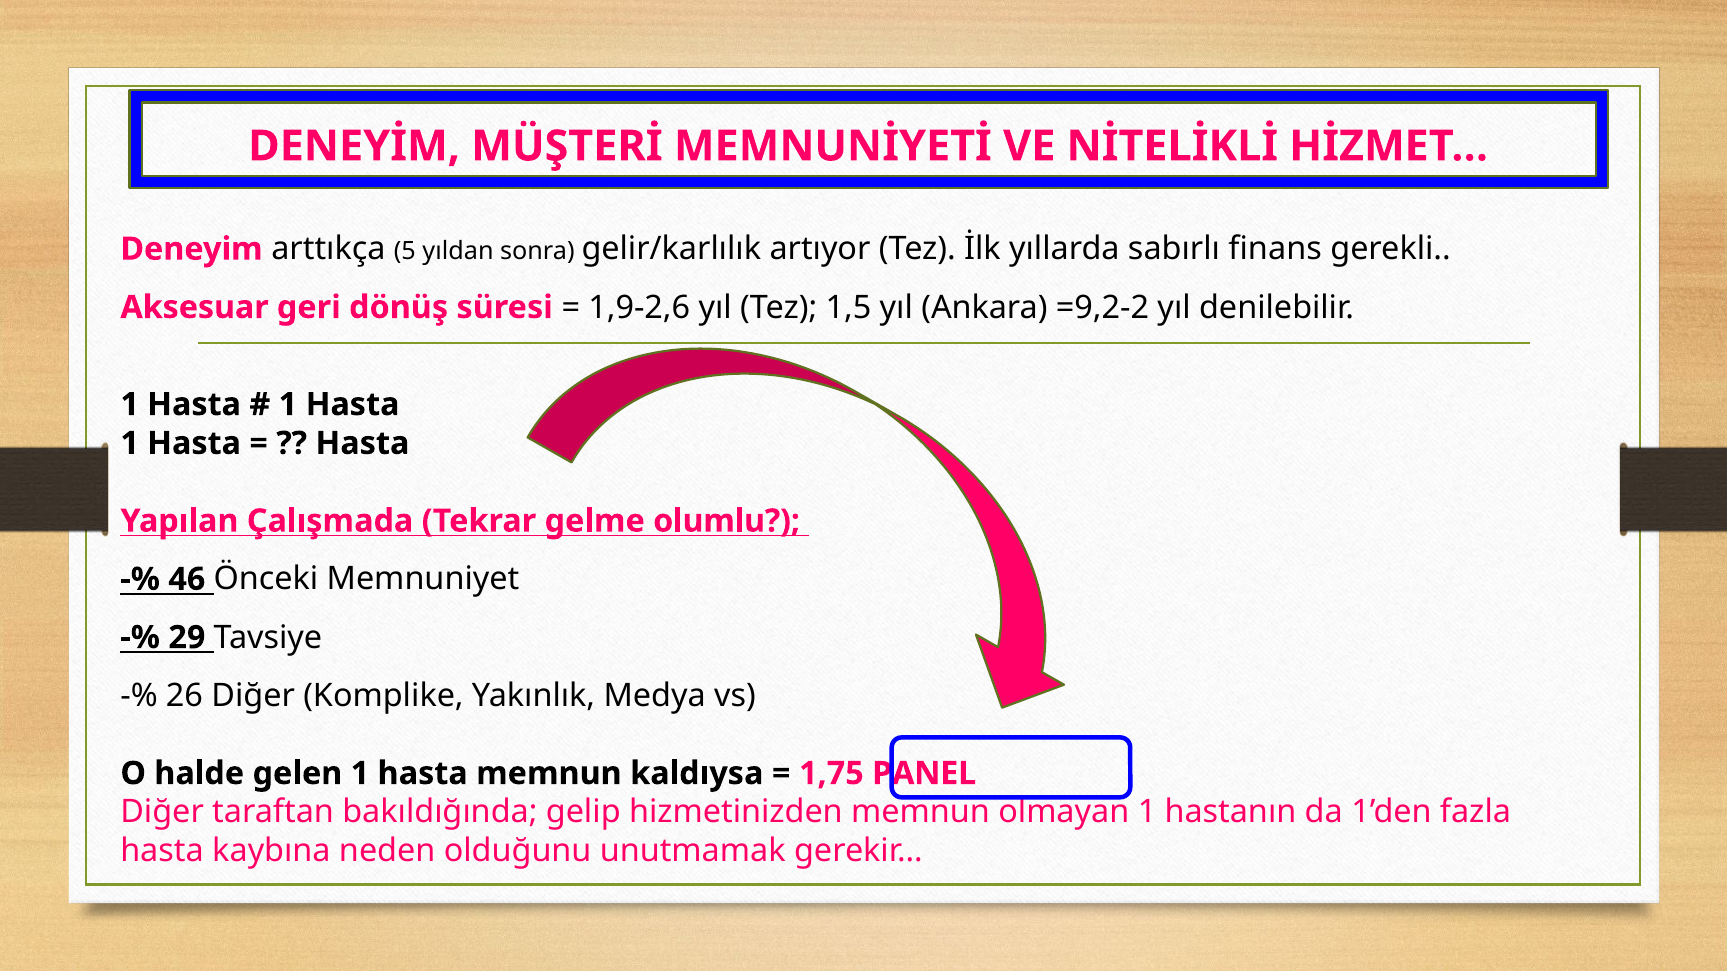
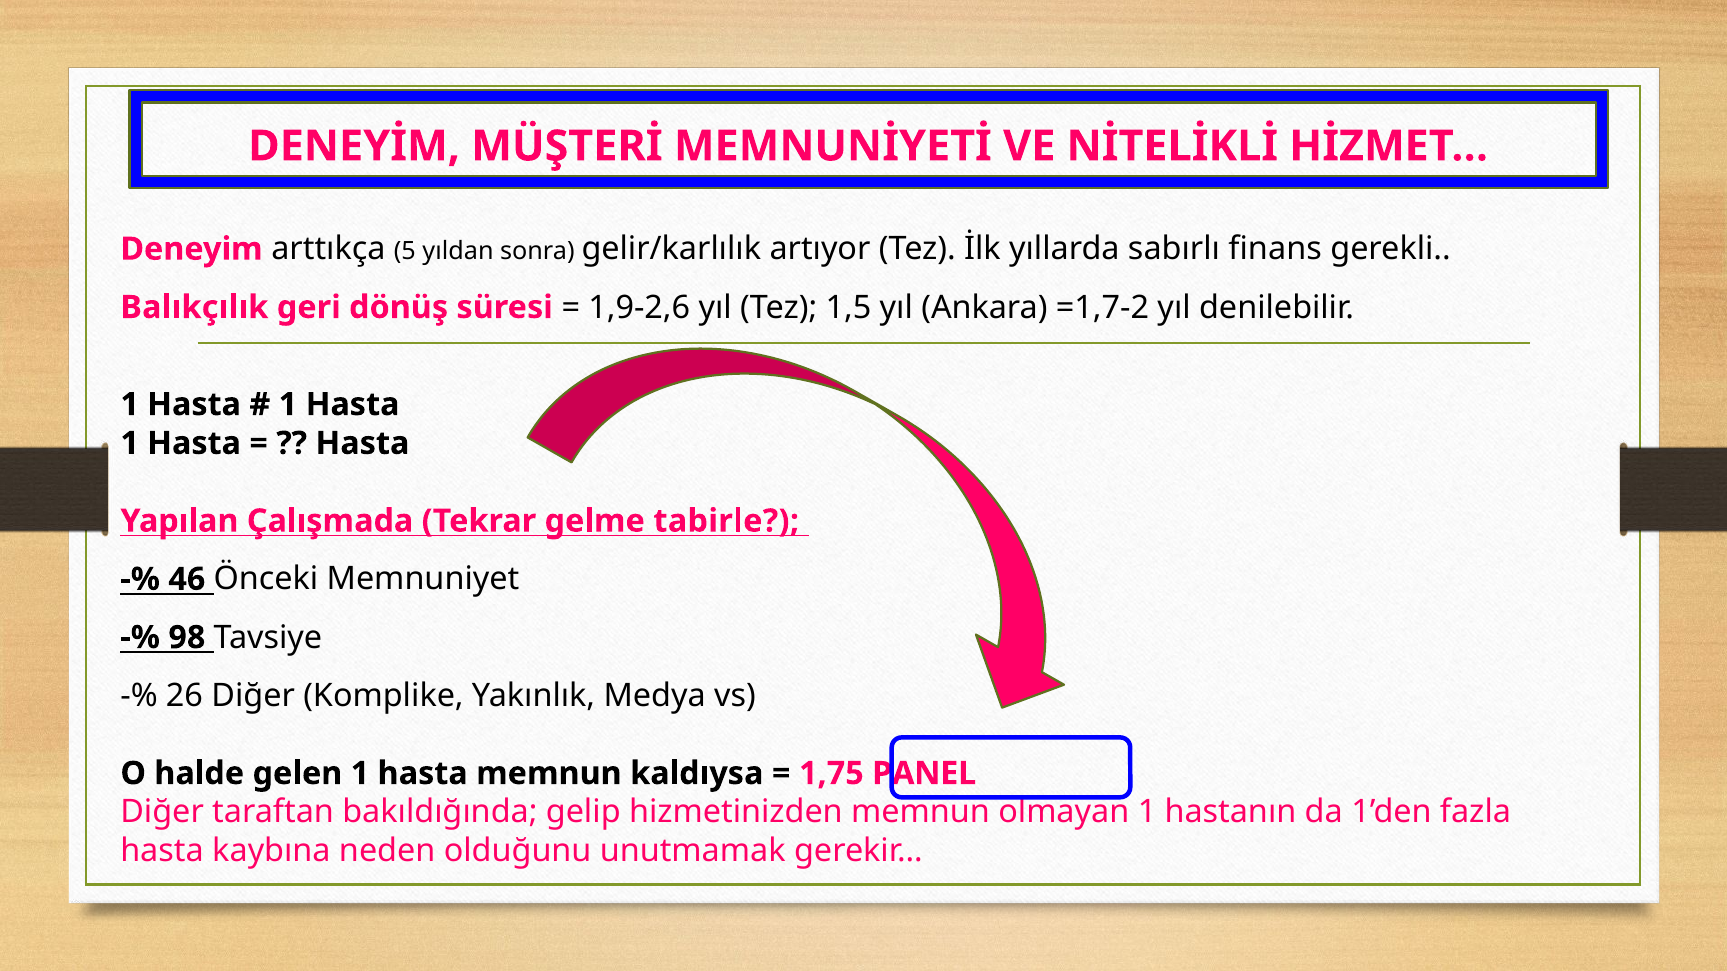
Aksesuar: Aksesuar -> Balıkçılık (194, 307)
=9,2-2: =9,2-2 -> =1,7-2 (1103, 307)
olumlu: olumlu -> tabirle (726, 521)
29: 29 -> 98 (187, 638)
